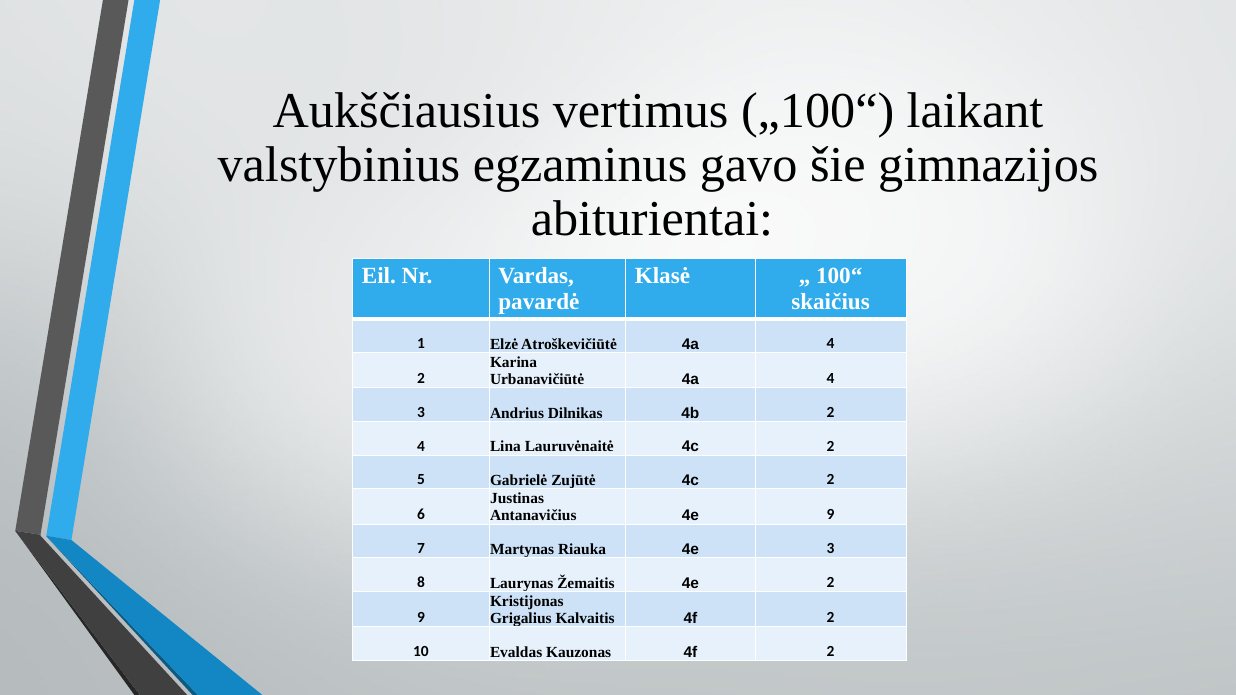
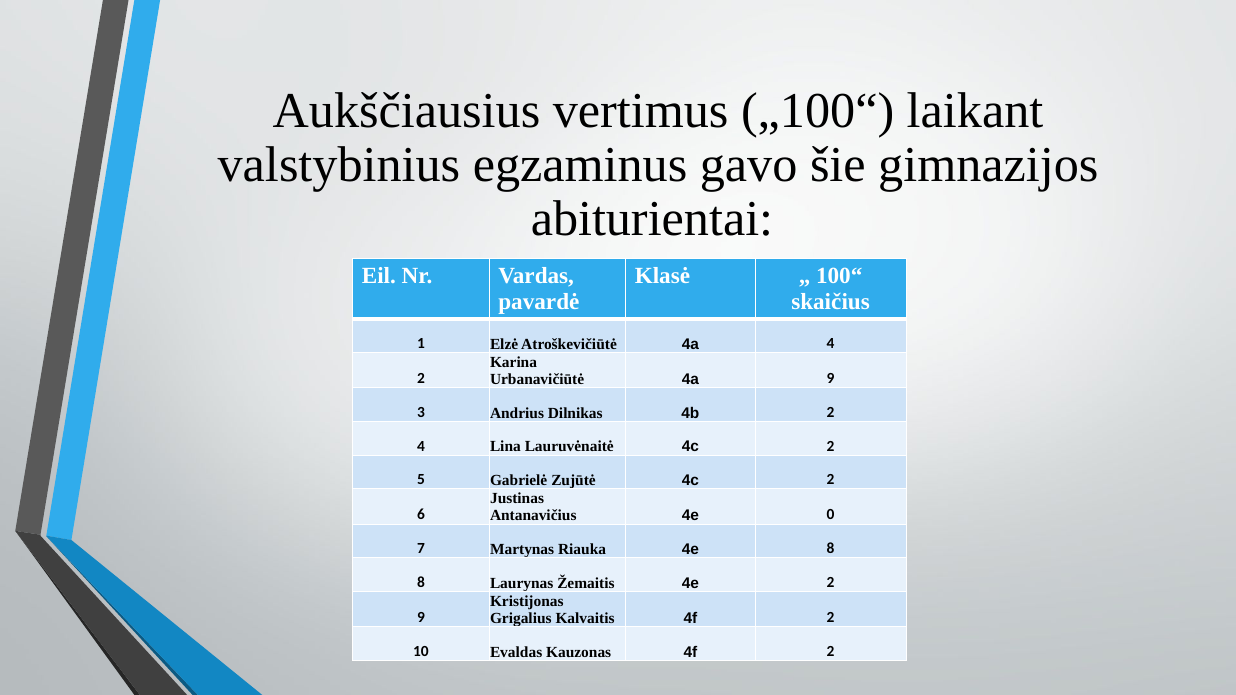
Urbanavičiūtė 4a 4: 4 -> 9 (831, 379)
4e 9: 9 -> 0 (831, 515)
4e 3: 3 -> 8 (831, 549)
